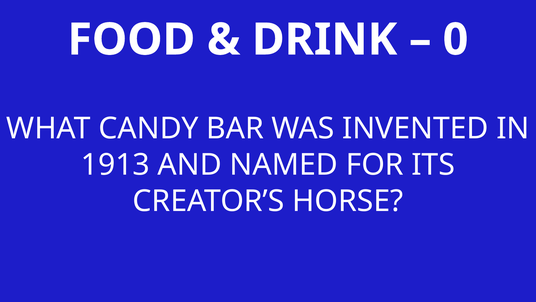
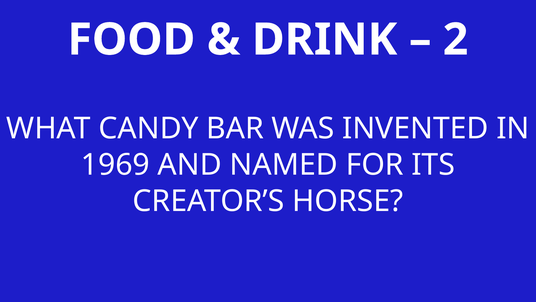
0: 0 -> 2 (456, 40)
1913: 1913 -> 1969 (115, 165)
